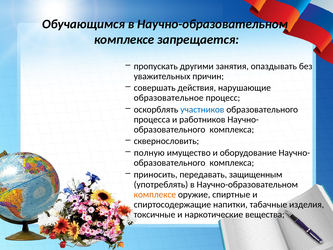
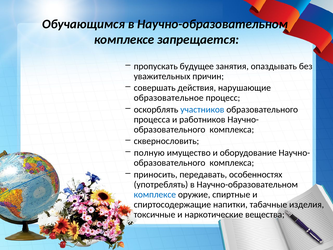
другими: другими -> будущее (197, 66)
защищенным: защищенным -> особенностях (256, 174)
комплексе colour: orange -> blue (155, 194)
